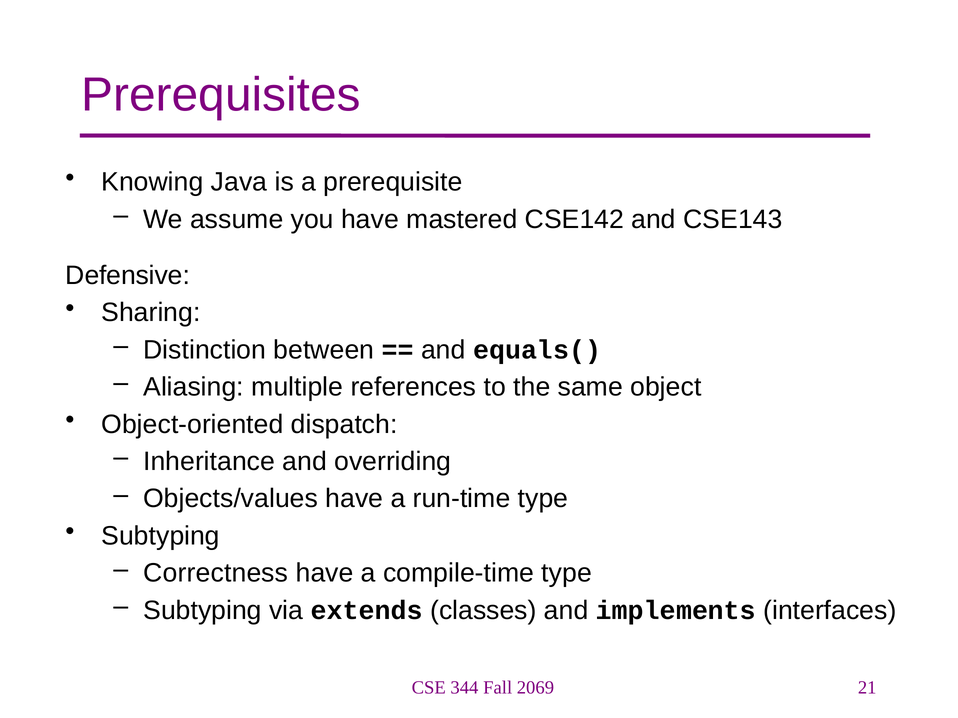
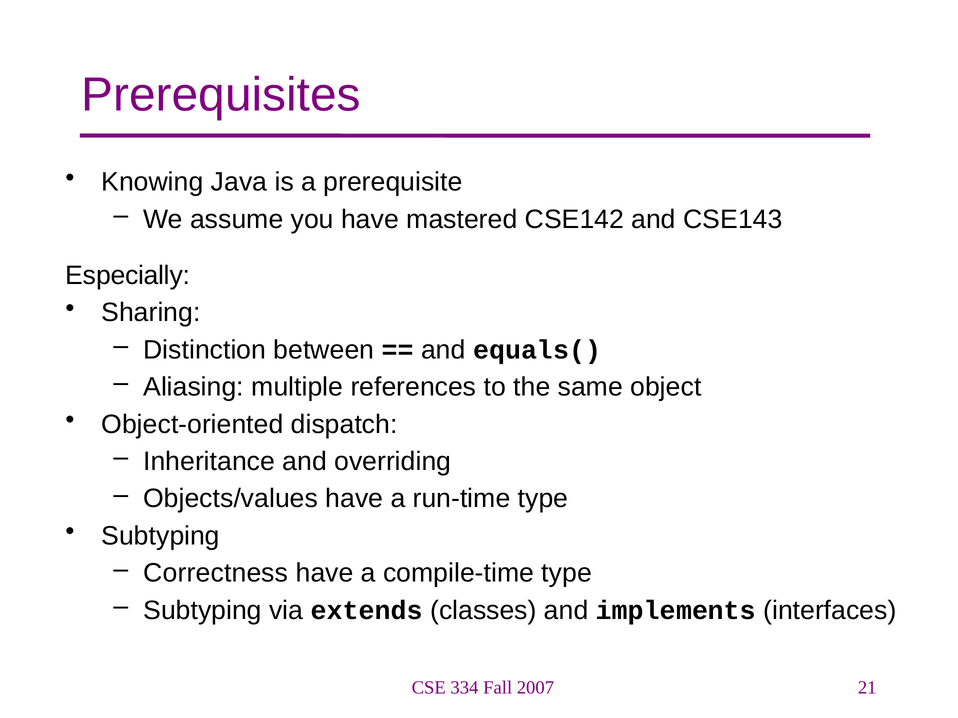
Defensive: Defensive -> Especially (128, 275)
344: 344 -> 334 (464, 688)
2069: 2069 -> 2007 (535, 688)
